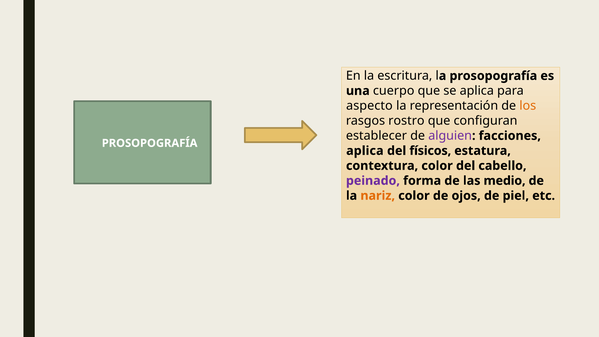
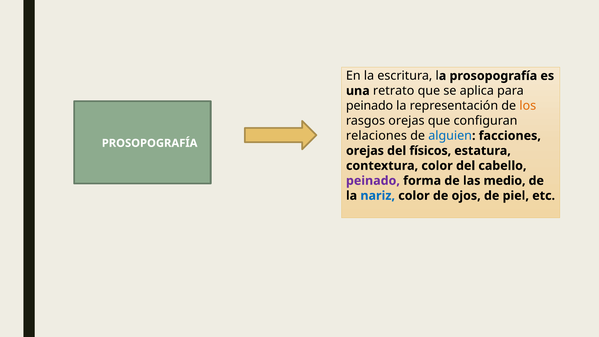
cuerpo: cuerpo -> retrato (394, 91)
aspecto: aspecto -> peinado (370, 106)
rasgos rostro: rostro -> orejas (406, 121)
establecer: establecer -> relaciones (376, 136)
alguien colour: purple -> blue (450, 136)
aplica: aplica -> orejas (365, 151)
nariz colour: orange -> blue (378, 196)
